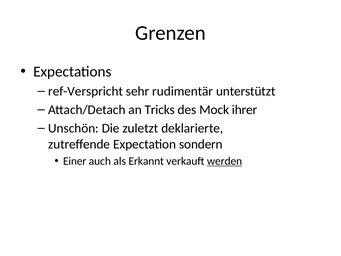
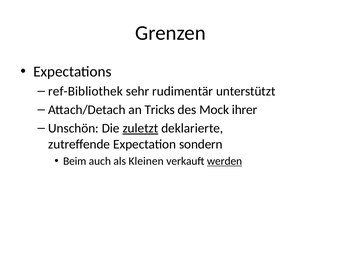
ref-Verspricht: ref-Verspricht -> ref-Bibliothek (86, 91)
zuletzt underline: none -> present (140, 128)
Einer: Einer -> Beim (75, 161)
Erkannt: Erkannt -> Kleinen (146, 161)
